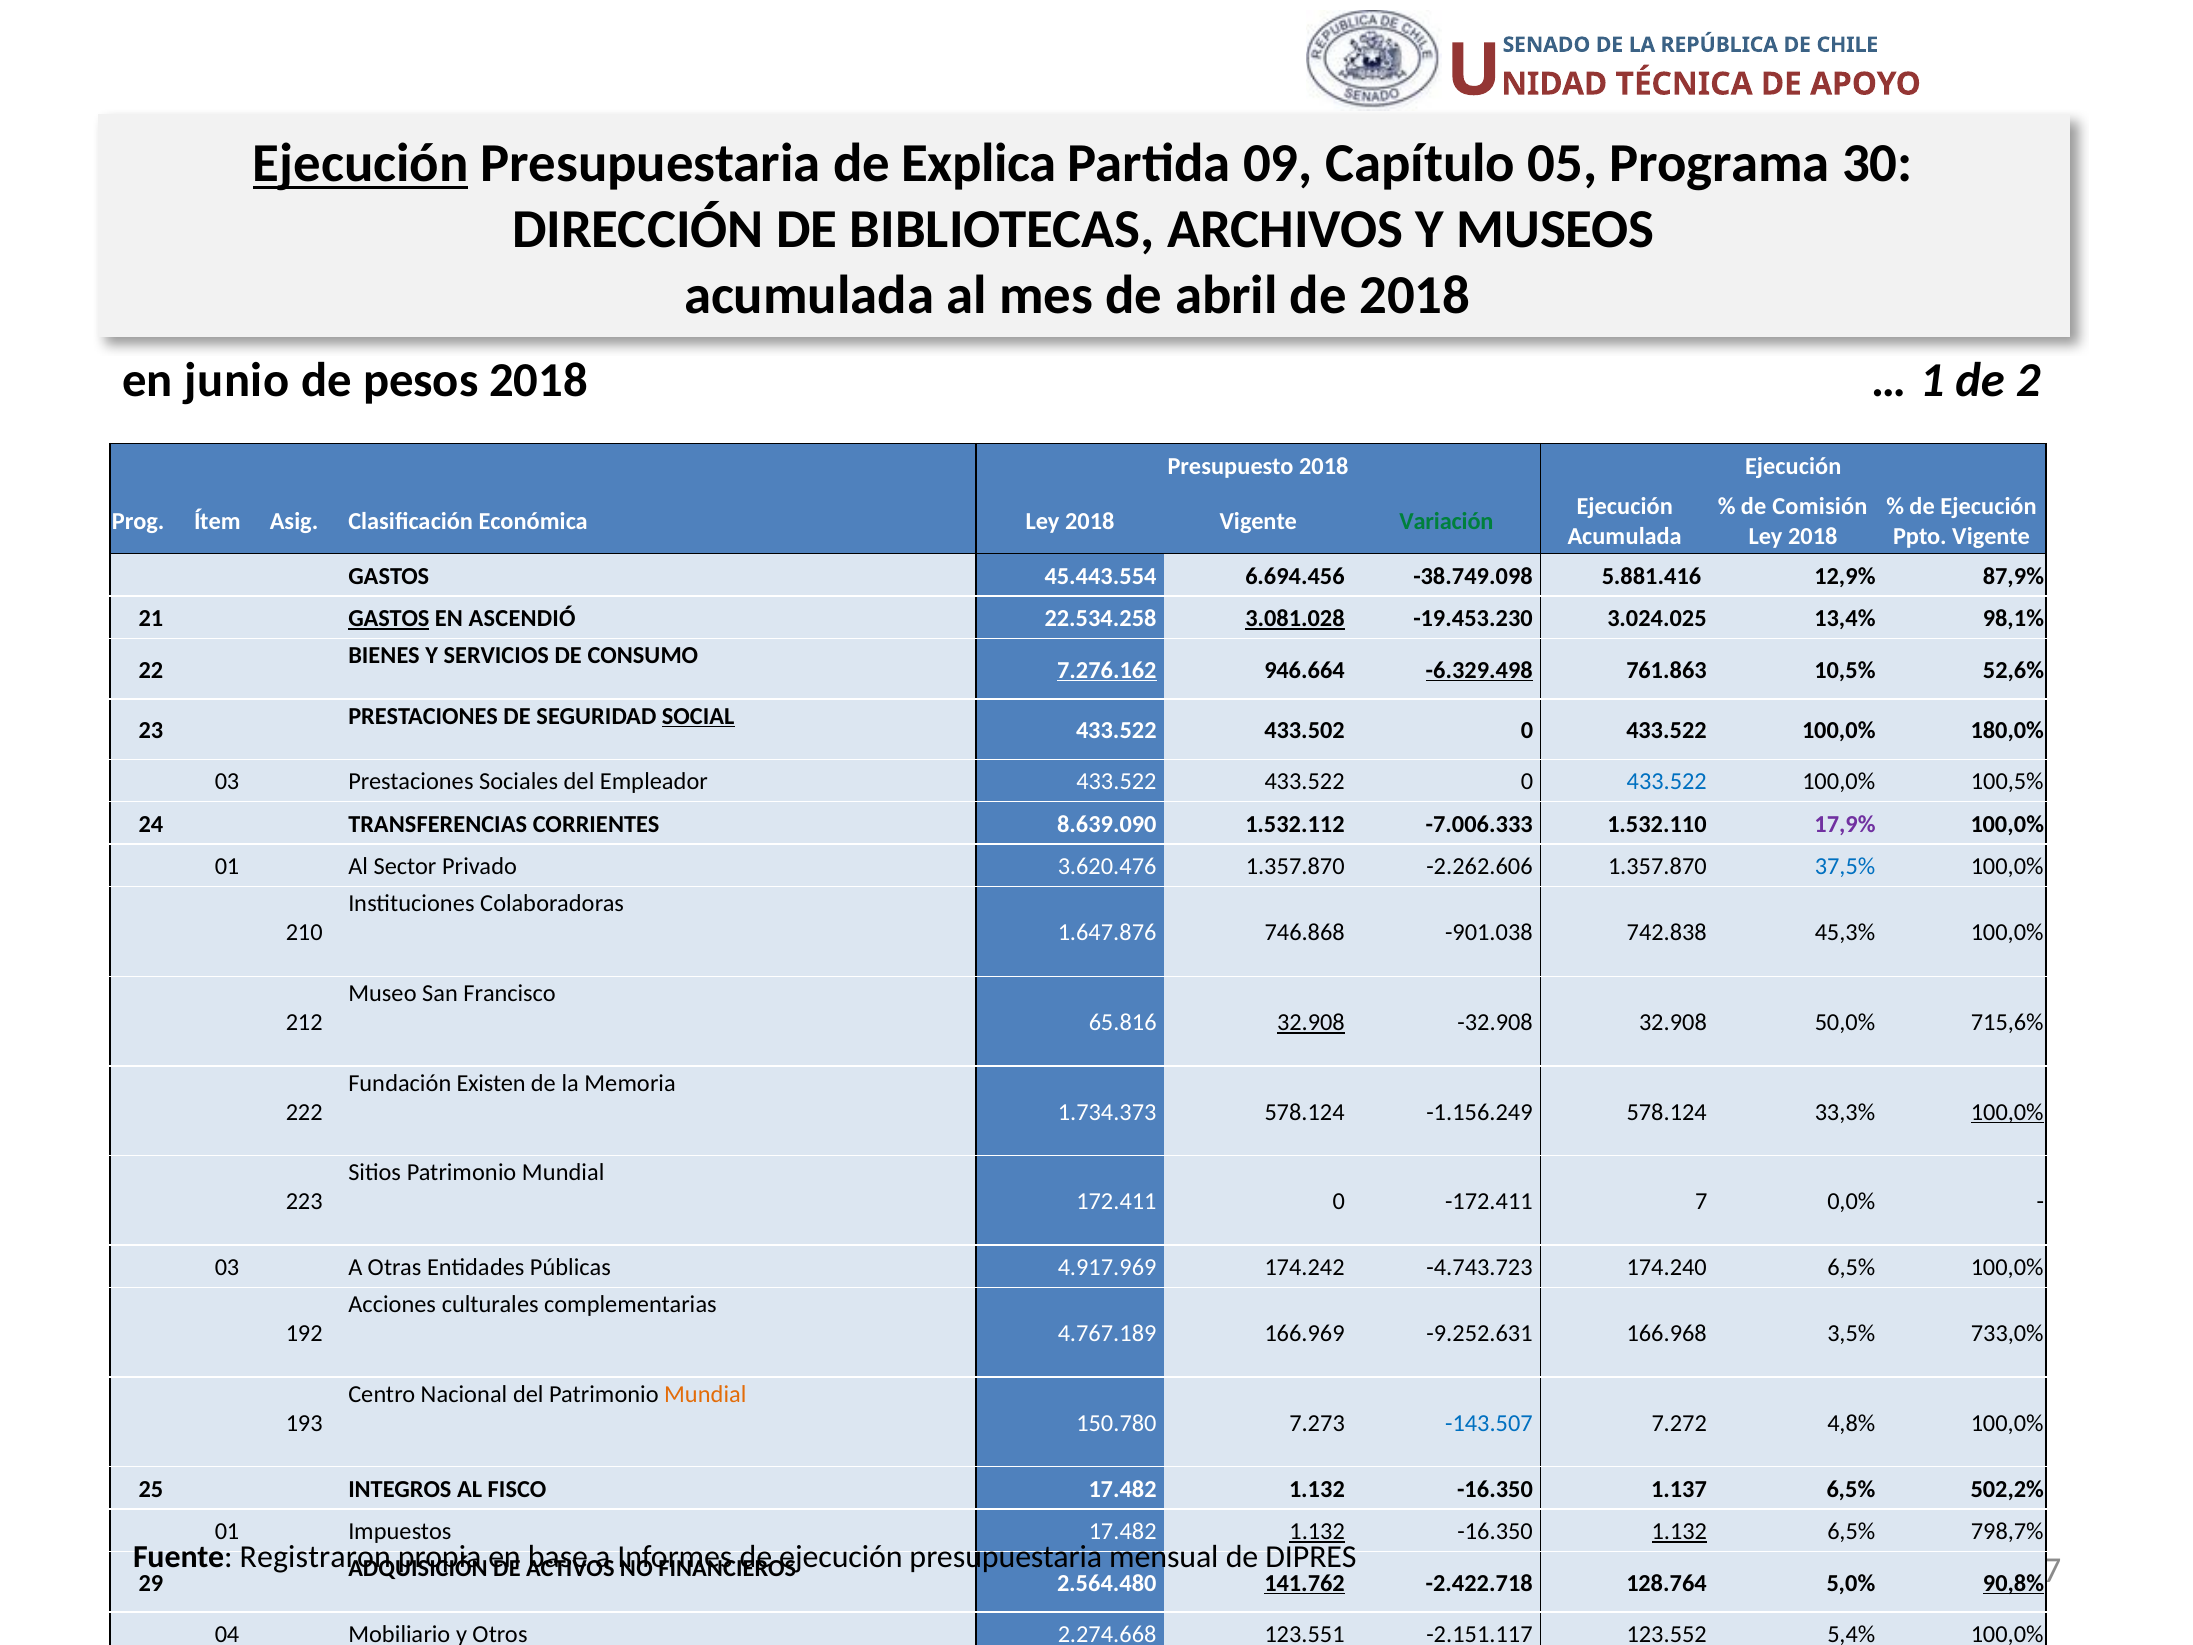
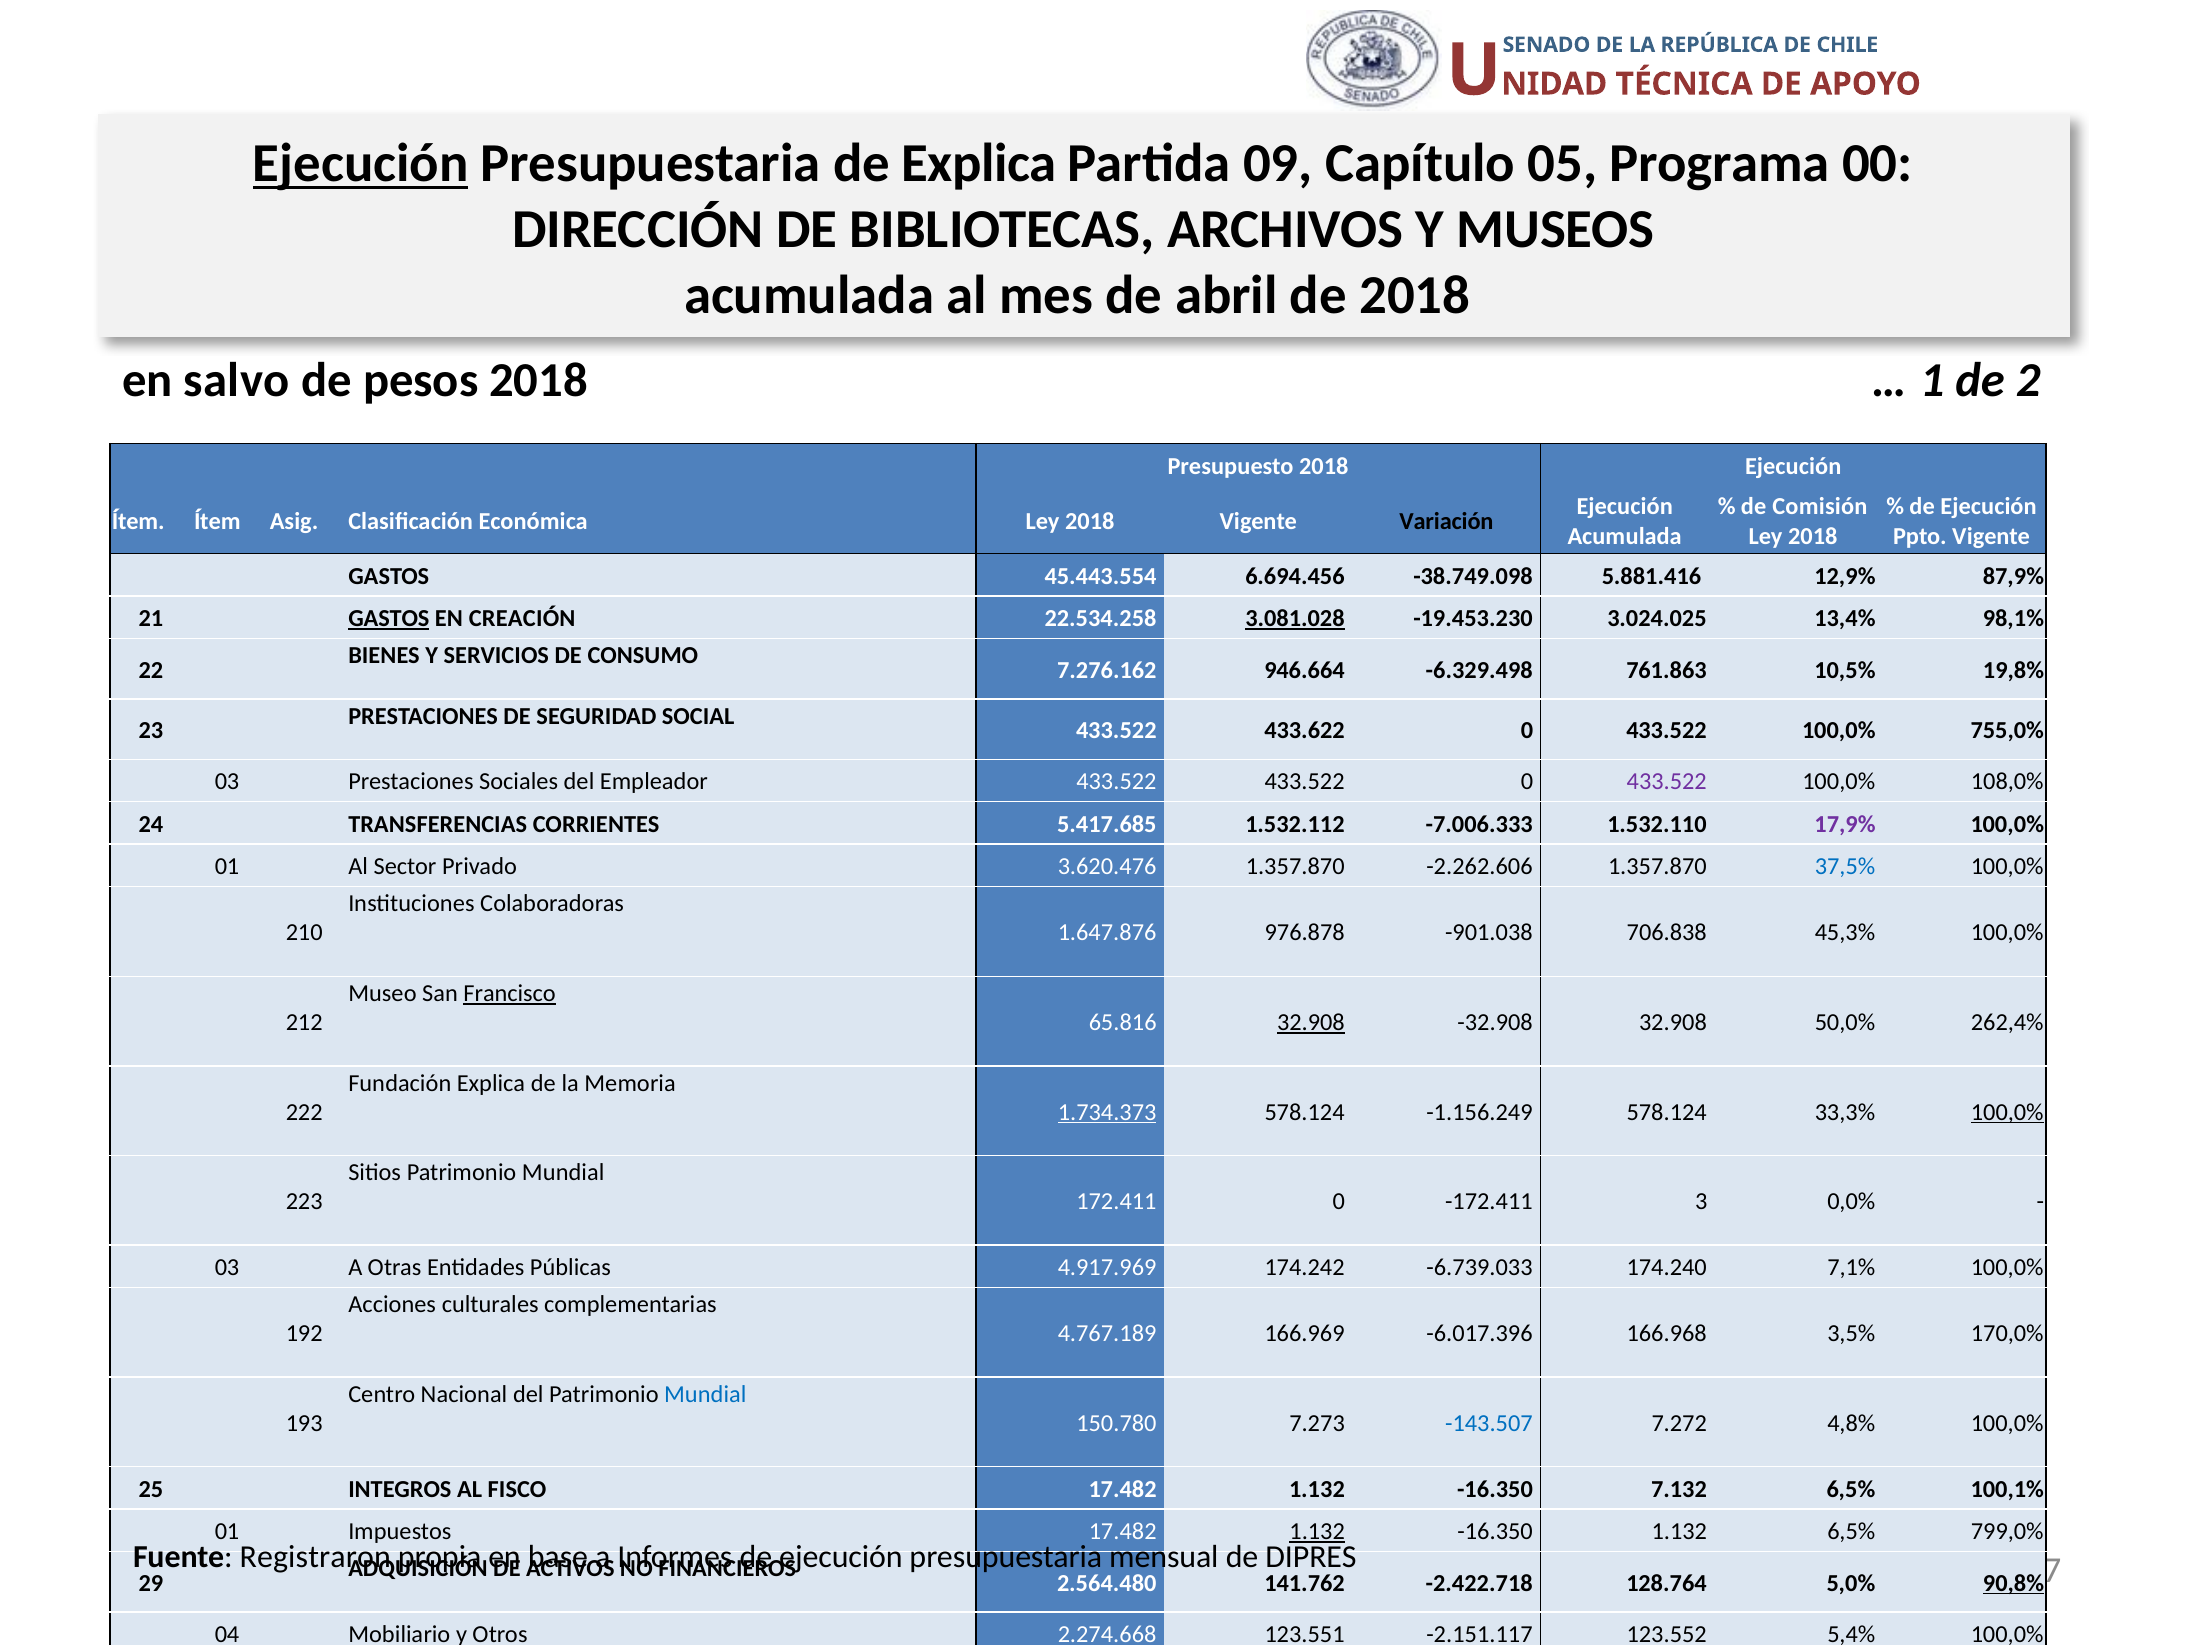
30: 30 -> 00 (1877, 164)
junio: junio -> salvo (237, 381)
Prog: Prog -> Ítem (138, 521)
Variación colour: green -> black (1446, 521)
ASCENDIÓ: ASCENDIÓ -> CREACIÓN (522, 619)
7.276.162 underline: present -> none (1107, 670)
-6.329.498 underline: present -> none (1479, 670)
52,6%: 52,6% -> 19,8% (2013, 670)
SOCIAL underline: present -> none (698, 716)
433.502: 433.502 -> 433.622 (1304, 730)
180,0%: 180,0% -> 755,0% (2007, 730)
433.522 colour: blue -> purple (1667, 782)
100,5%: 100,5% -> 108,0% (2007, 782)
8.639.090: 8.639.090 -> 5.417.685 (1107, 824)
746.868: 746.868 -> 976.878 (1305, 933)
742.838: 742.838 -> 706.838 (1667, 933)
Francisco underline: none -> present (510, 993)
715,6%: 715,6% -> 262,4% (2007, 1022)
Fundación Existen: Existen -> Explica (491, 1083)
1.734.373 underline: none -> present (1107, 1112)
7: 7 -> 3 (1701, 1201)
-4.743.723: -4.743.723 -> -6.739.033 (1480, 1267)
174.240 6,5%: 6,5% -> 7,1% (1851, 1267)
-9.252.631: -9.252.631 -> -6.017.396 (1480, 1333)
733,0%: 733,0% -> 170,0% (2007, 1333)
Mundial colour: orange -> blue (705, 1394)
1.137: 1.137 -> 7.132 (1679, 1489)
502,2%: 502,2% -> 100,1% (2007, 1489)
1.132 underline: present -> none (1679, 1531)
798,7%: 798,7% -> 799,0% (2007, 1531)
141.762 underline: present -> none (1304, 1583)
